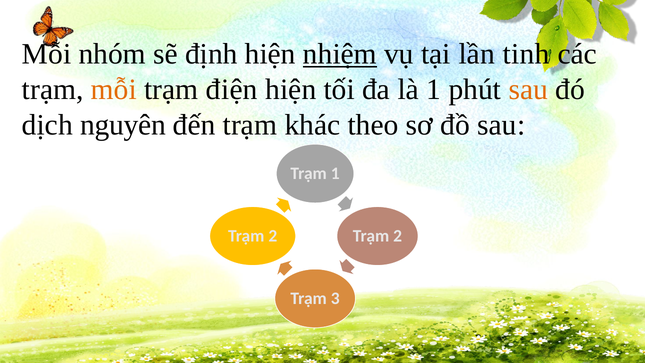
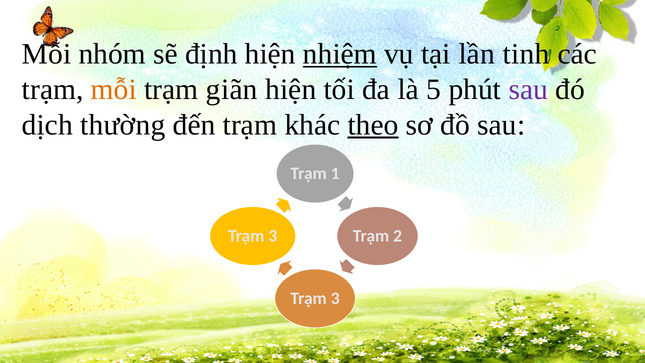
điện: điện -> giãn (232, 89)
là 1: 1 -> 5 (434, 89)
sau colour: orange -> purple (528, 89)
nguyên: nguyên -> thường (123, 125)
theo underline: none -> present (373, 125)
2: 2 -> 3 (273, 236)
